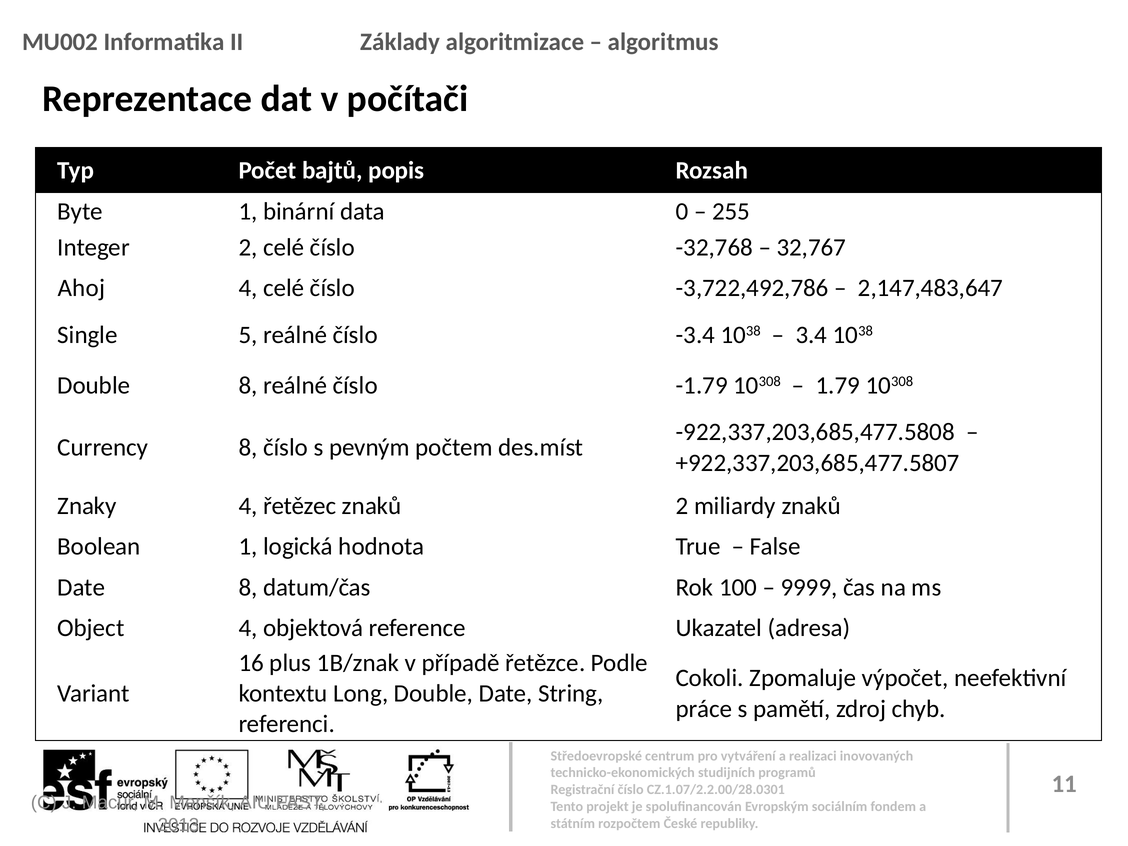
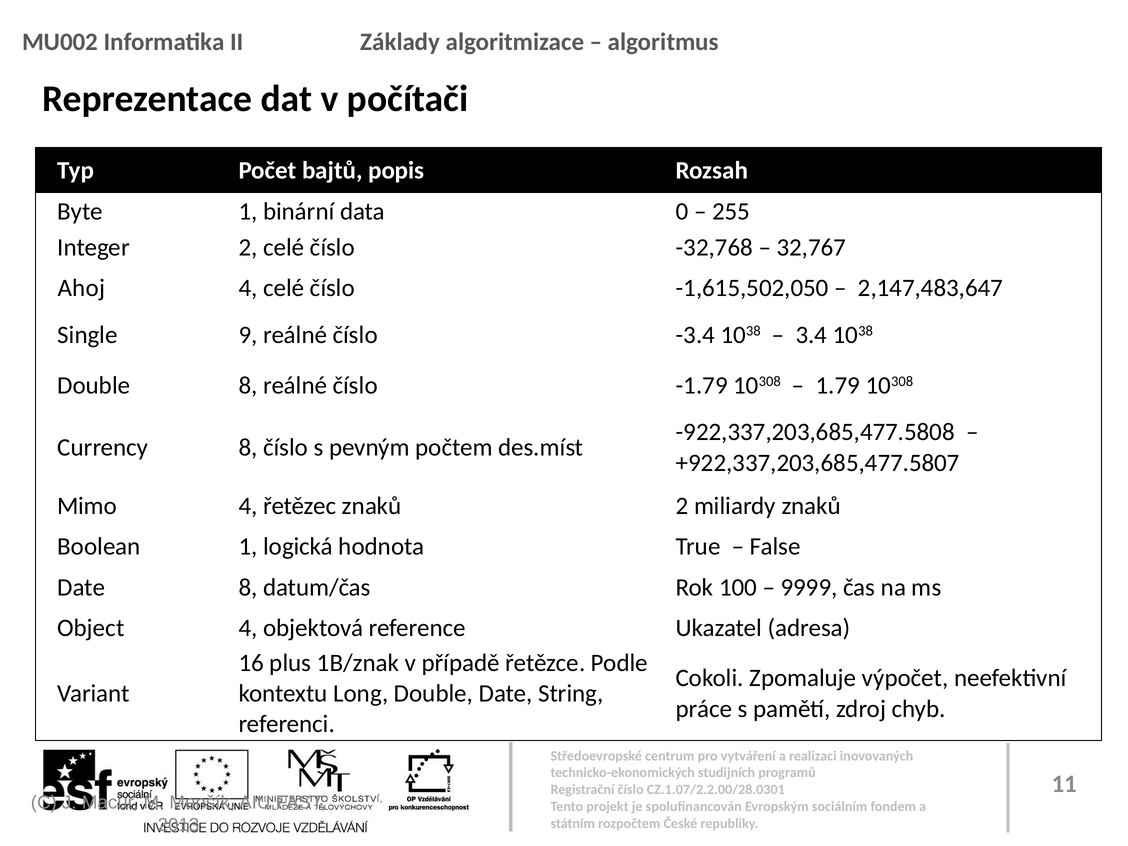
-3,722,492,786: -3,722,492,786 -> -1,615,502,050 (752, 288)
5: 5 -> 9 (248, 335)
Znaky: Znaky -> Mimo (87, 506)
